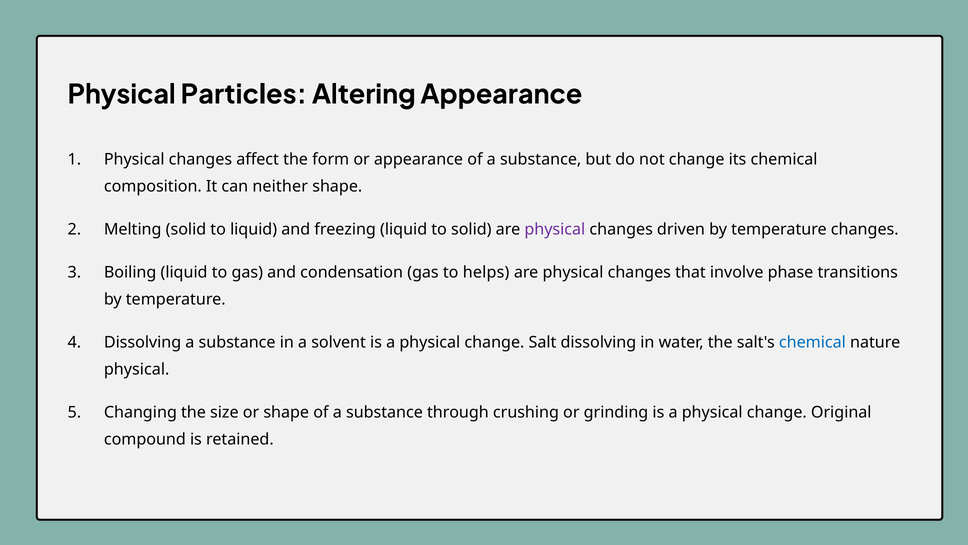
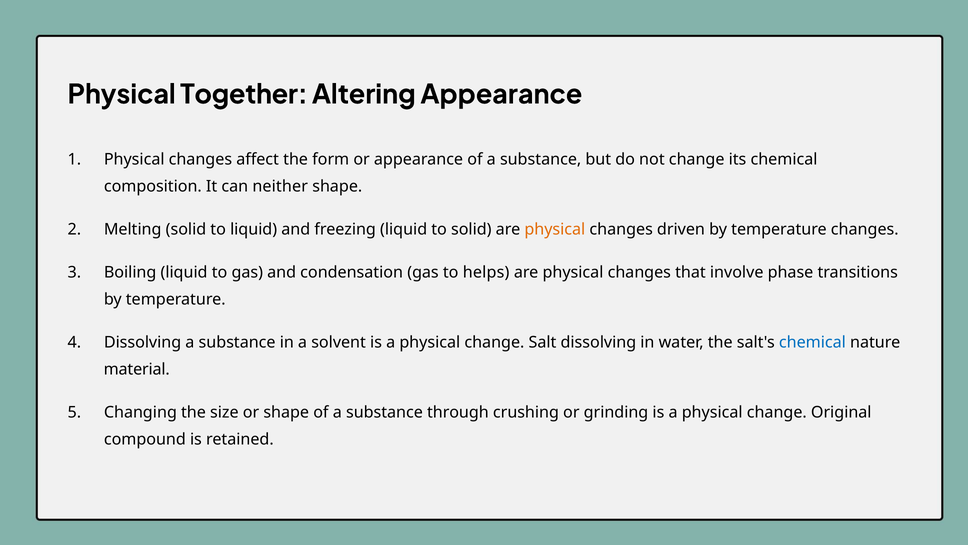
Particles: Particles -> Together (244, 95)
physical colour: purple -> orange (555, 229)
physical: physical -> material (137, 369)
